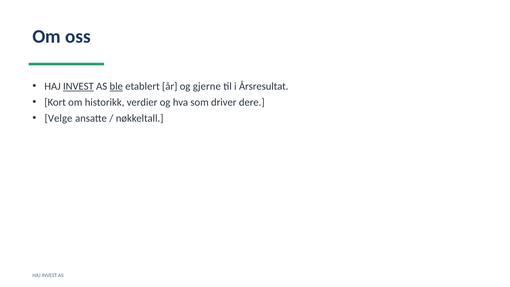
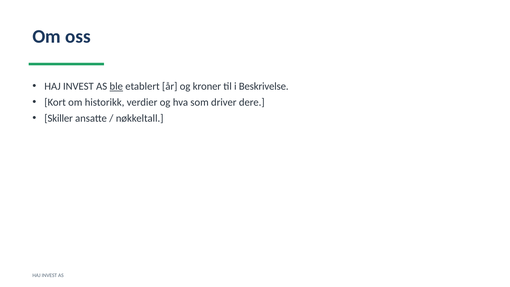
INVEST underline: present -> none (78, 86)
gjerne: gjerne -> kroner (207, 86)
Årsresultat: Årsresultat -> Beskrivelse (264, 86)
Velge: Velge -> Skiller (59, 118)
